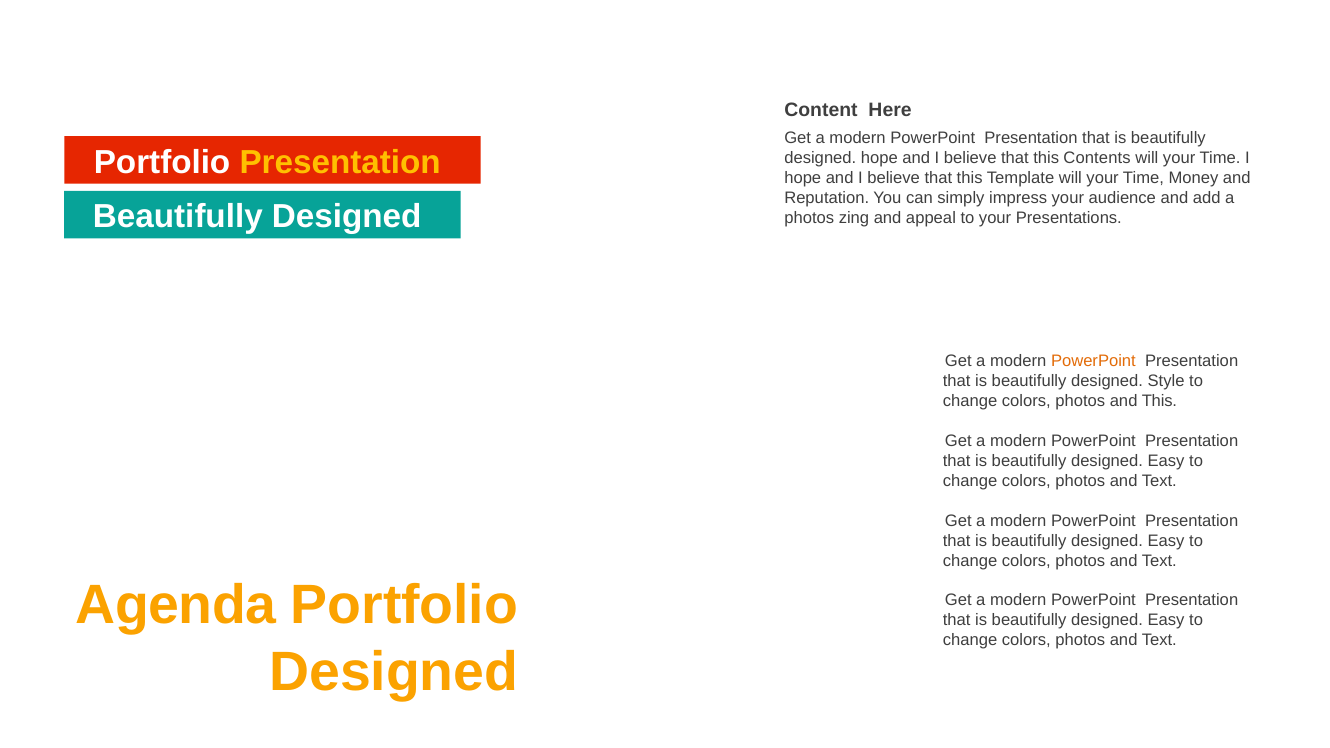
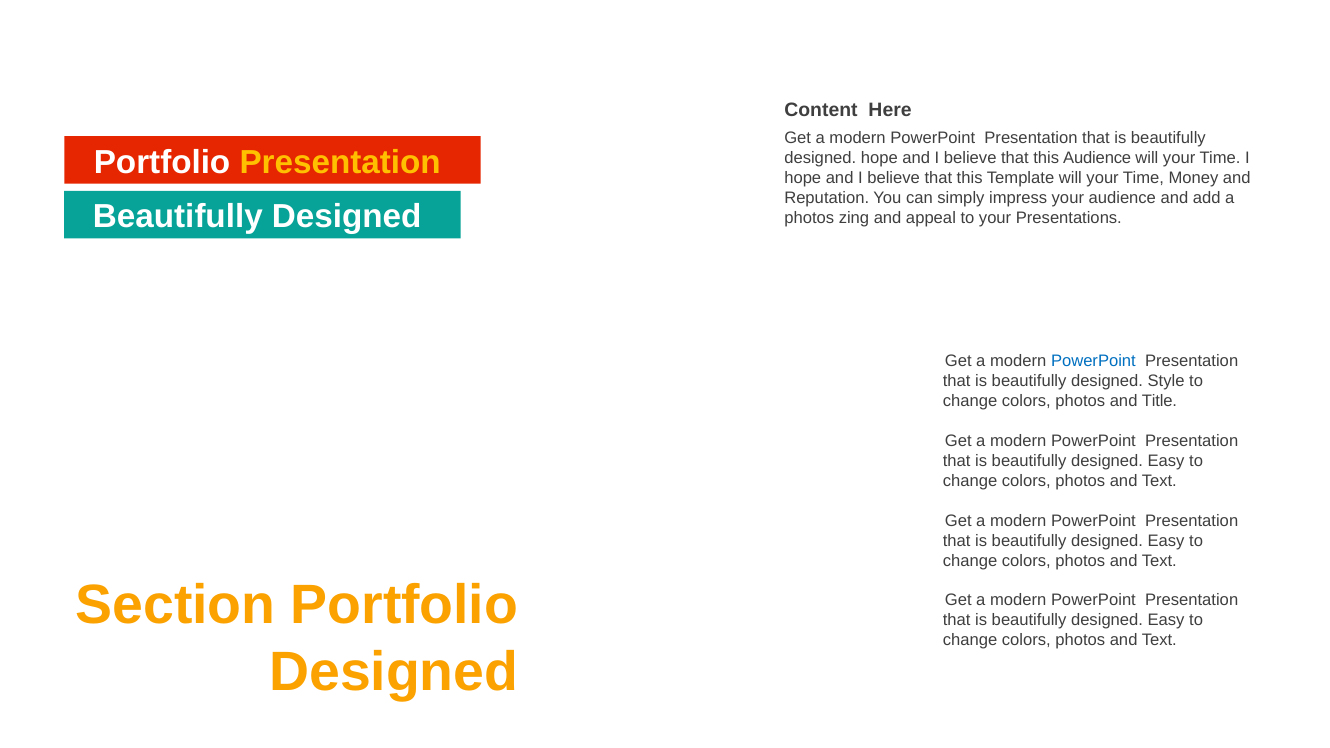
this Contents: Contents -> Audience (1097, 158)
PowerPoint colour: orange -> blue (1093, 361)
and This: This -> Title (1159, 401)
Agenda: Agenda -> Section (176, 606)
